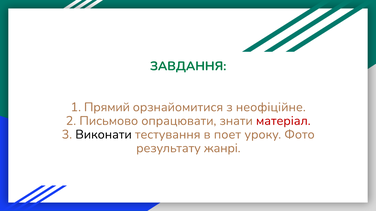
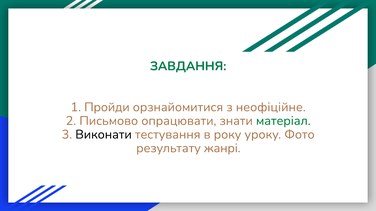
Прямий: Прямий -> Пройди (107, 107)
матеріал colour: red -> green (283, 121)
поет: поет -> року (227, 135)
